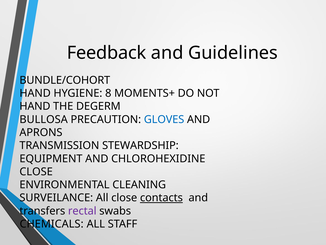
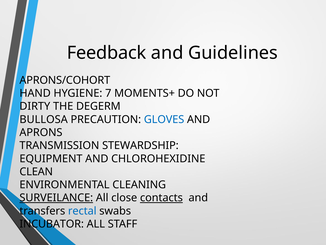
BUNDLE/COHORT: BUNDLE/COHORT -> APRONS/COHORT (65, 80)
8: 8 -> 7 (108, 93)
HAND: HAND -> DIRTY (35, 106)
CLOSE: CLOSE -> CLEAN (36, 171)
SURVEILANCE underline: none -> present (56, 197)
rectal colour: purple -> blue (82, 211)
CHEMICALS: CHEMICALS -> INCUBATOR (52, 224)
